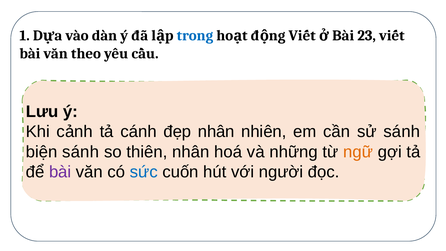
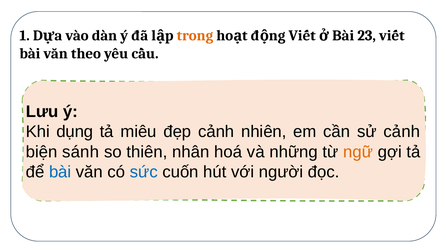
trong colour: blue -> orange (195, 36)
cảnh: cảnh -> dụng (75, 132)
cánh: cánh -> miêu (139, 132)
đẹp nhân: nhân -> cảnh (216, 132)
sử sánh: sánh -> cảnh (402, 132)
bài colour: purple -> blue (60, 172)
